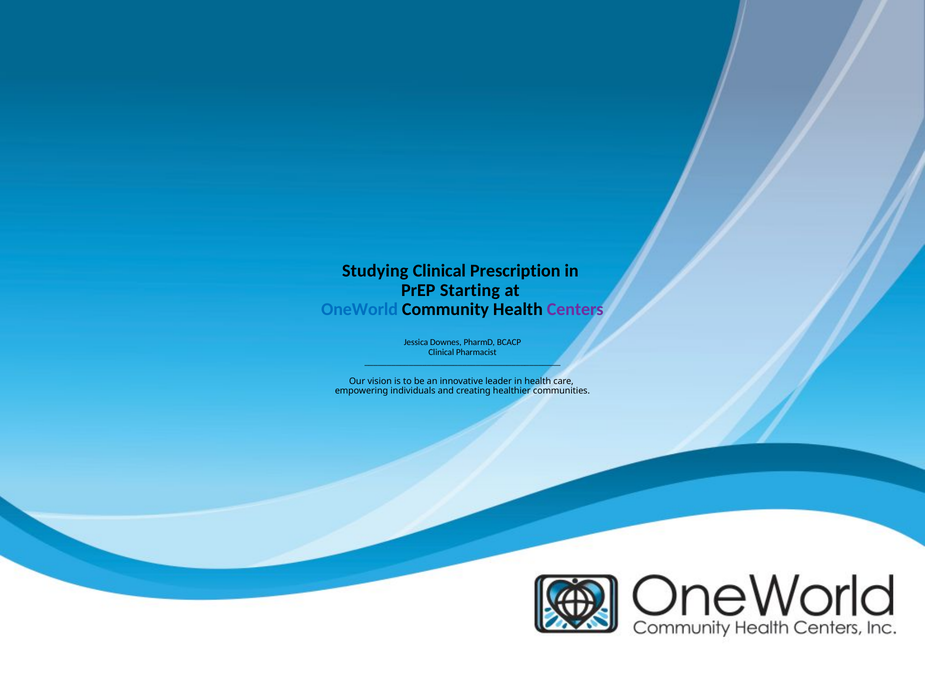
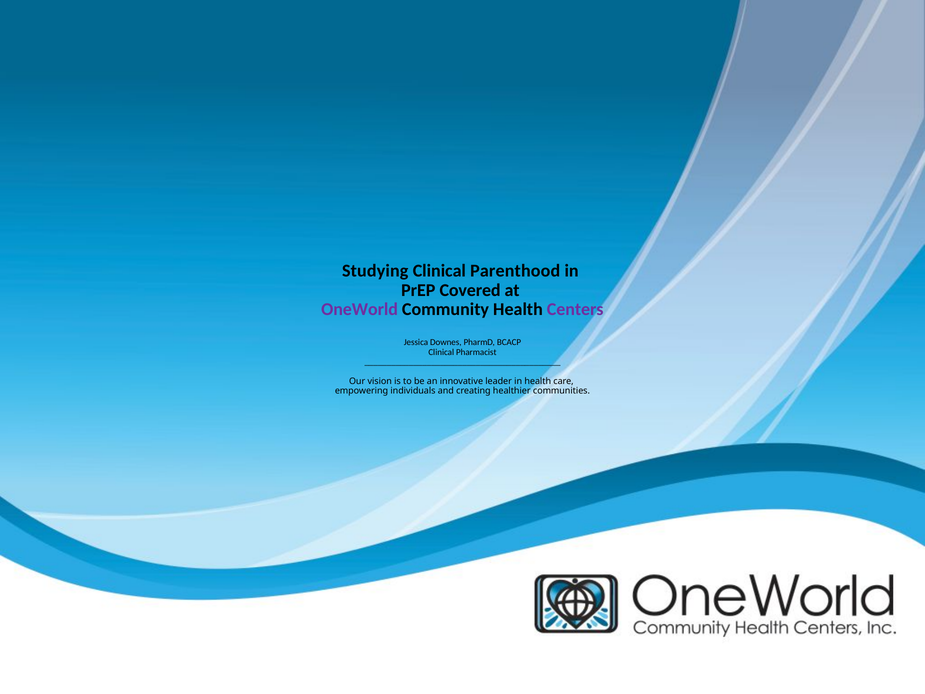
Prescription: Prescription -> Parenthood (515, 271)
Starting: Starting -> Covered (470, 290)
OneWorld colour: blue -> purple (360, 309)
